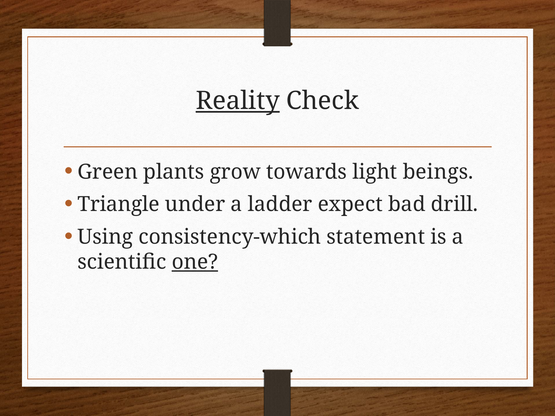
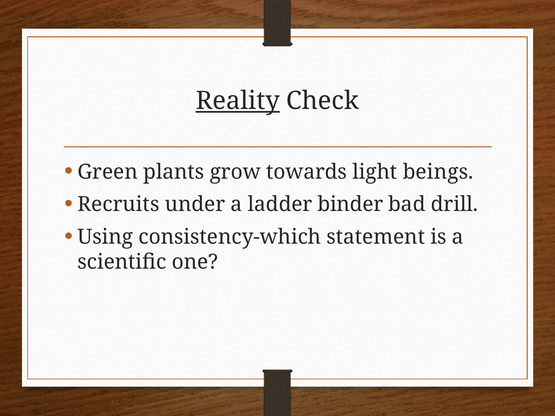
Triangle: Triangle -> Recruits (118, 205)
expect: expect -> binder (350, 205)
one underline: present -> none (195, 262)
